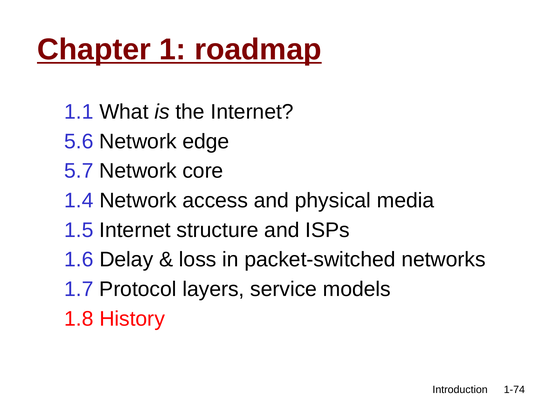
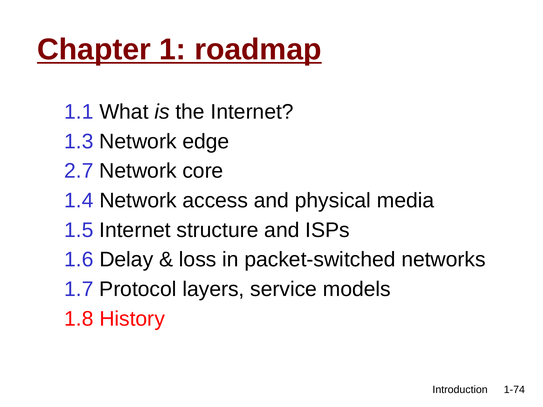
5.6: 5.6 -> 1.3 (79, 141)
5.7: 5.7 -> 2.7 (79, 171)
